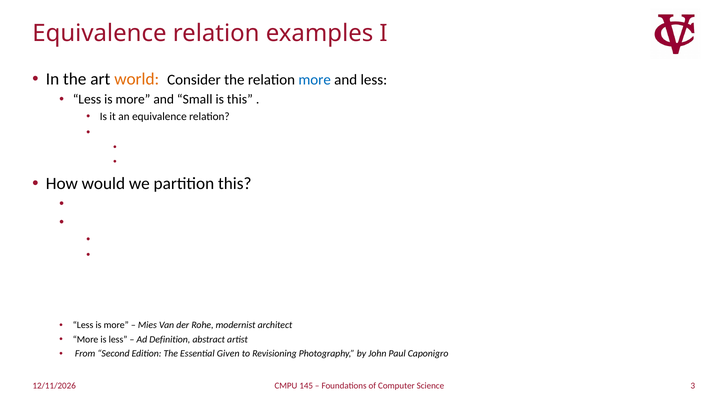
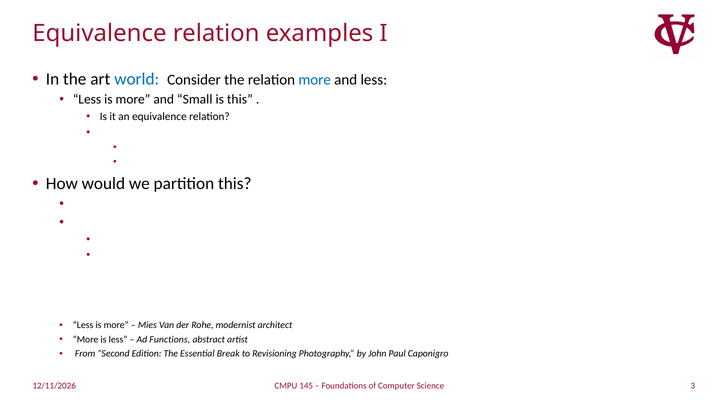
world colour: orange -> blue (137, 79)
Definition: Definition -> Functions (170, 340)
Given: Given -> Break (228, 354)
